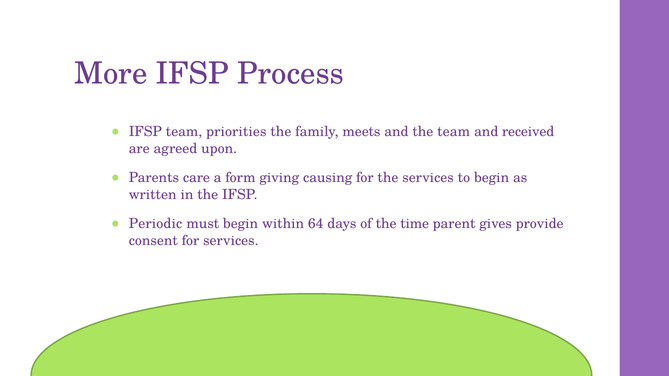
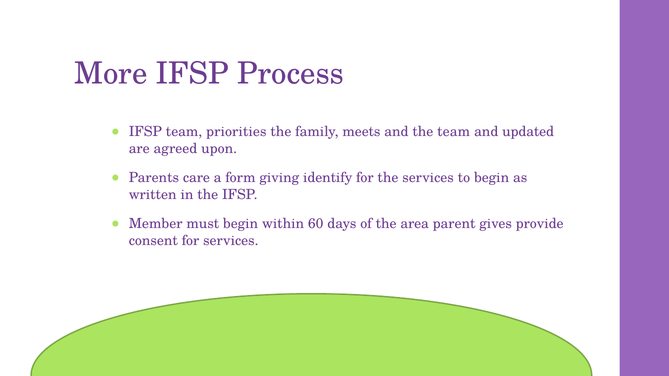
received: received -> updated (528, 132)
causing: causing -> identify (328, 178)
Periodic: Periodic -> Member (156, 224)
64: 64 -> 60 (316, 224)
time: time -> area (415, 224)
